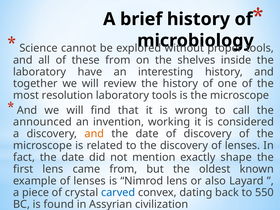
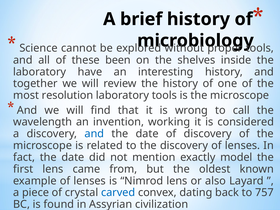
these from: from -> been (118, 60)
announced: announced -> wavelength (43, 122)
and colour: orange -> blue (94, 134)
shape: shape -> model (236, 157)
550: 550 -> 757 (264, 193)
